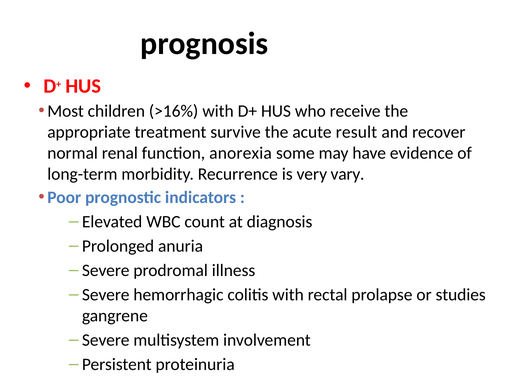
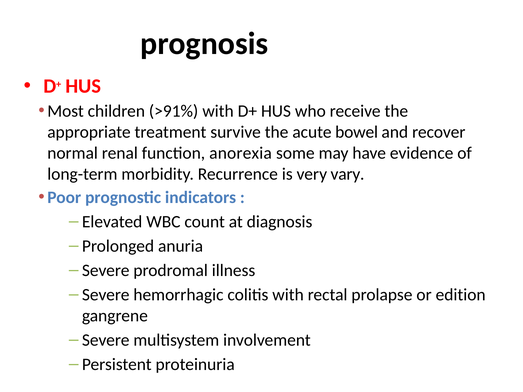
>16%: >16% -> >91% (174, 111)
result: result -> bowel (357, 132)
studies: studies -> edition (461, 295)
